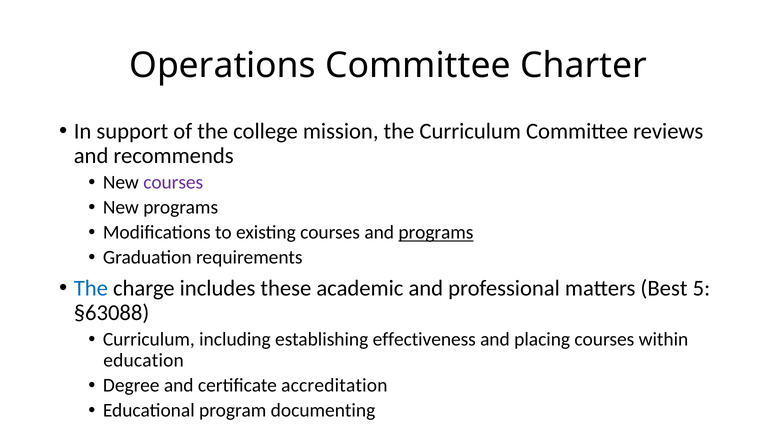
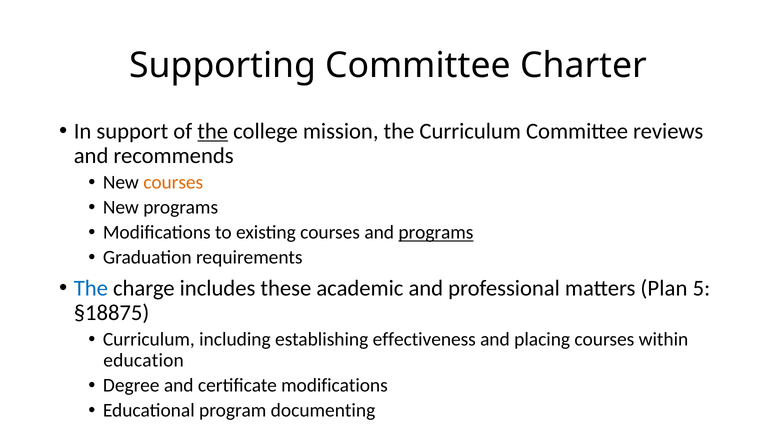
Operations: Operations -> Supporting (223, 65)
the underline: none -> present (213, 131)
courses colour: purple -> orange (173, 183)
Best: Best -> Plan (664, 288)
§63088: §63088 -> §18875 (112, 313)
certificate accreditation: accreditation -> modifications (334, 386)
